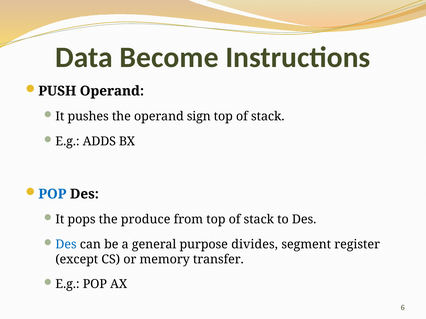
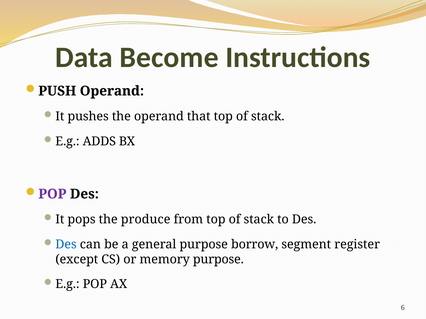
sign: sign -> that (199, 117)
POP colour: blue -> purple (52, 194)
divides: divides -> borrow (255, 245)
memory transfer: transfer -> purpose (218, 260)
